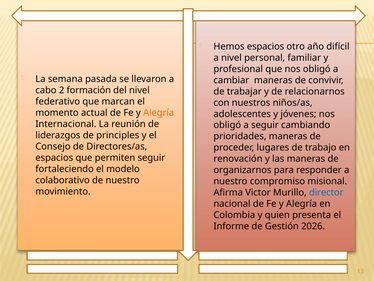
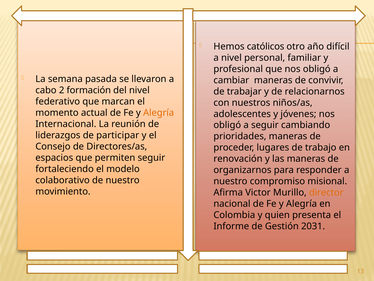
Hemos espacios: espacios -> católicos (266, 46)
principles: principles -> participar (118, 135)
director colour: blue -> orange (326, 192)
2026: 2026 -> 2031 (313, 226)
